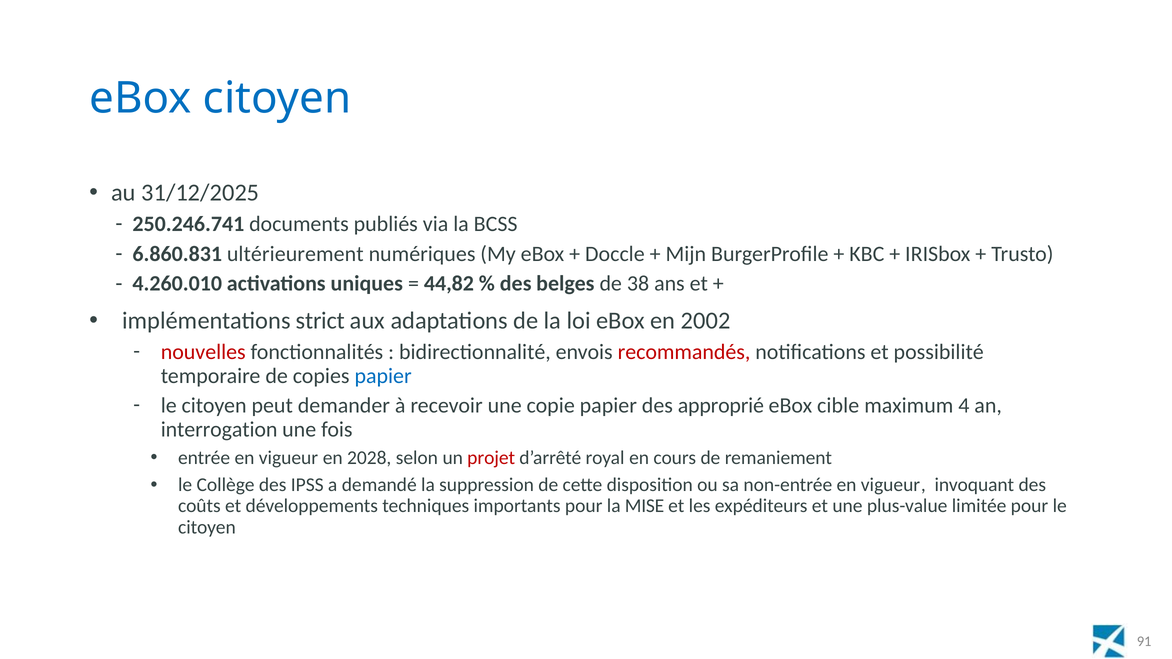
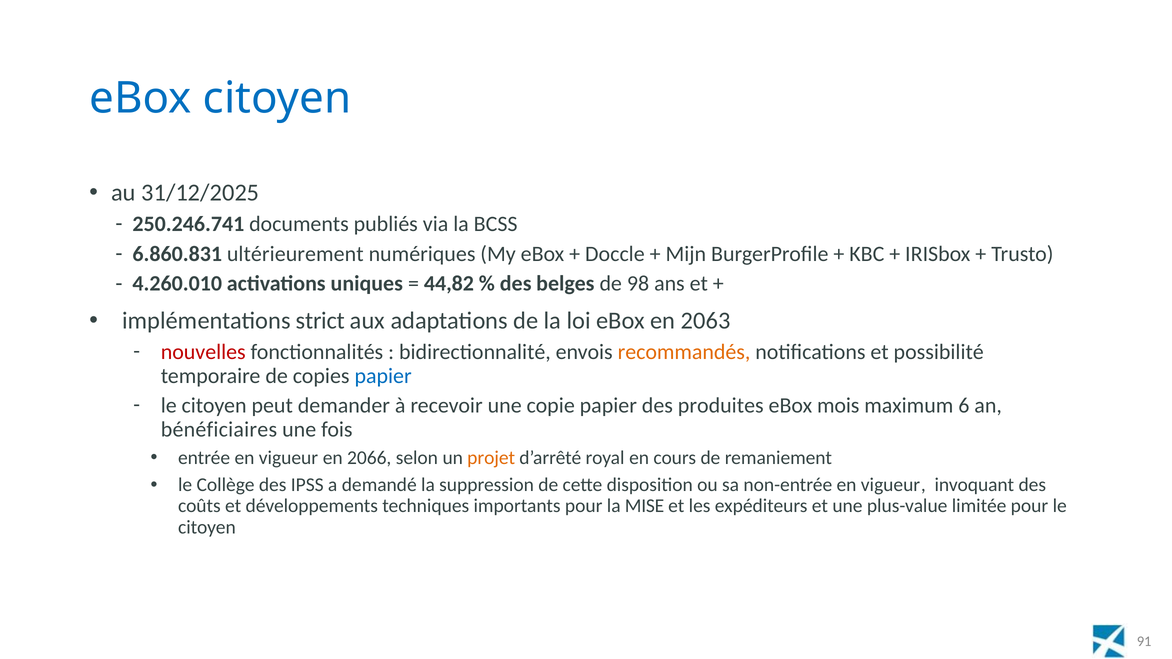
38: 38 -> 98 (638, 284)
2002: 2002 -> 2063 (706, 321)
recommandés colour: red -> orange (684, 352)
approprié: approprié -> produites (721, 406)
cible: cible -> mois (838, 406)
4: 4 -> 6 (964, 406)
interrogation: interrogation -> bénéficiaires (219, 429)
2028: 2028 -> 2066 (369, 458)
projet colour: red -> orange (491, 458)
